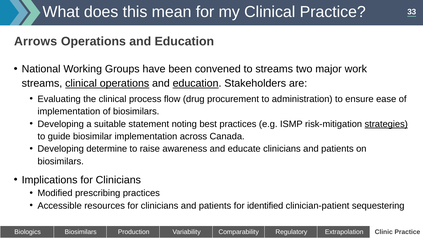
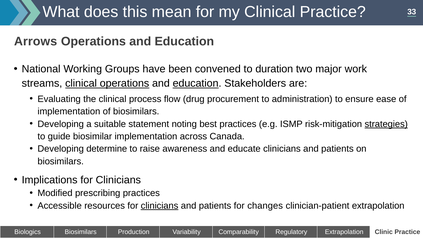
to streams: streams -> duration (274, 69)
clinicians underline: none -> present (160, 206)
identified: identified -> changes (265, 206)
clinician-patient sequestering: sequestering -> extrapolation (378, 206)
